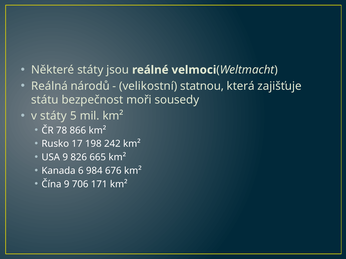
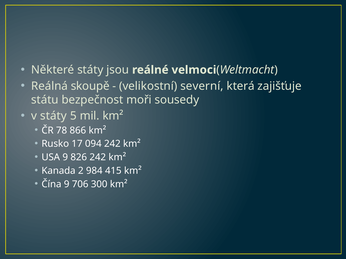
národů: národů -> skoupě (90, 86)
statnou: statnou -> severní (202, 86)
198: 198 -> 094 (93, 144)
826 665: 665 -> 242 (98, 158)
6: 6 -> 2 (81, 171)
676: 676 -> 415 (113, 171)
171: 171 -> 300 (99, 184)
